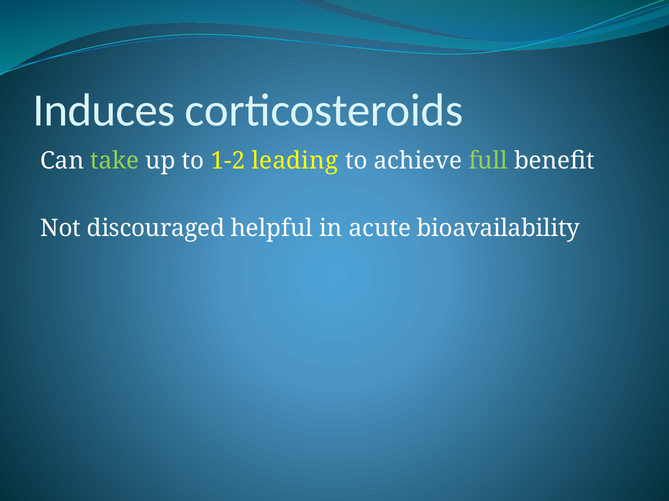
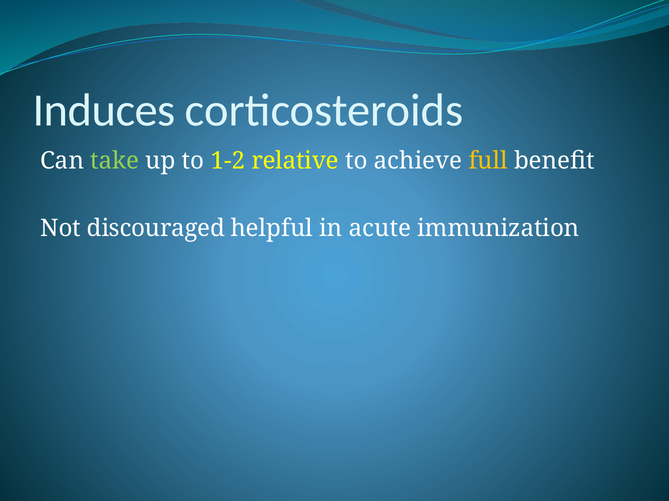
leading: leading -> relative (295, 161)
full colour: light green -> yellow (488, 161)
bioavailability: bioavailability -> immunization (498, 229)
